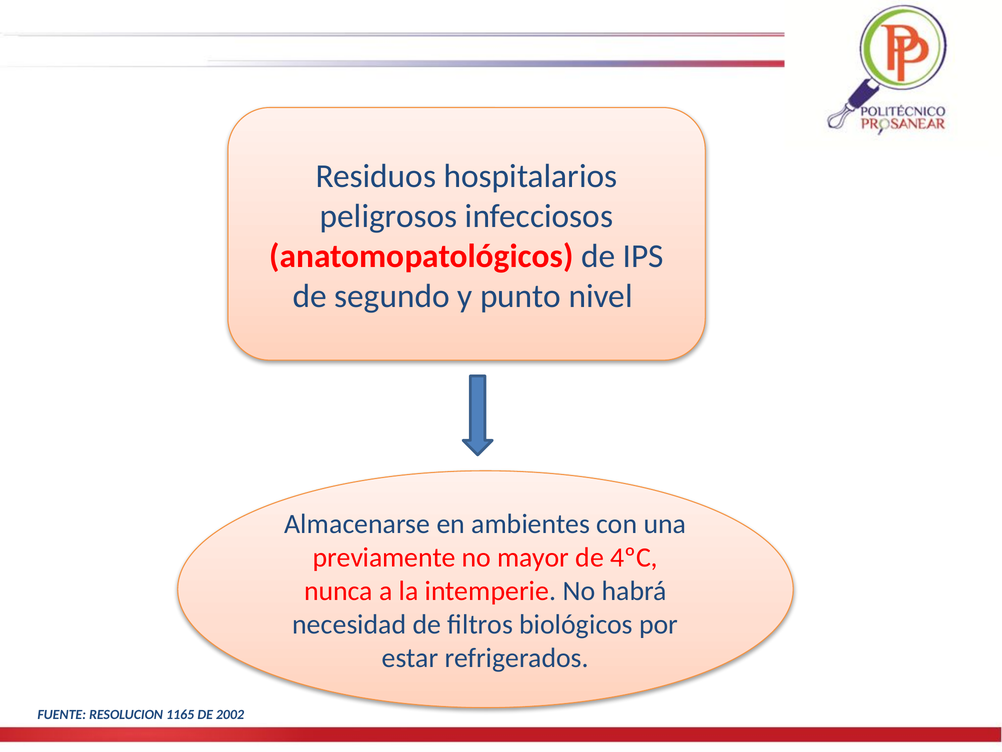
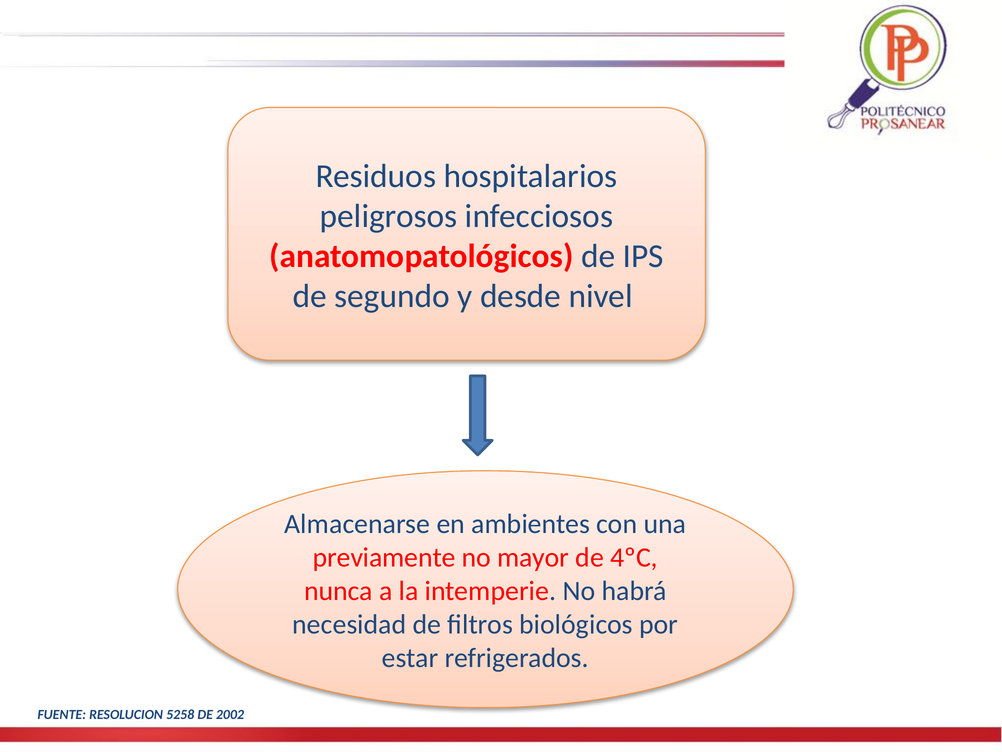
punto: punto -> desde (521, 296)
1165: 1165 -> 5258 (180, 714)
